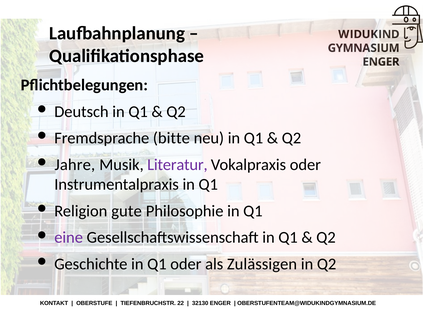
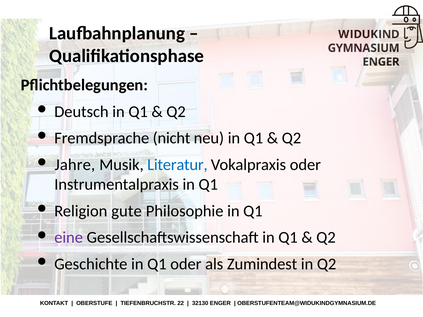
bitte: bitte -> nicht (172, 138)
Literatur colour: purple -> blue (177, 165)
Zulässigen: Zulässigen -> Zumindest (262, 264)
